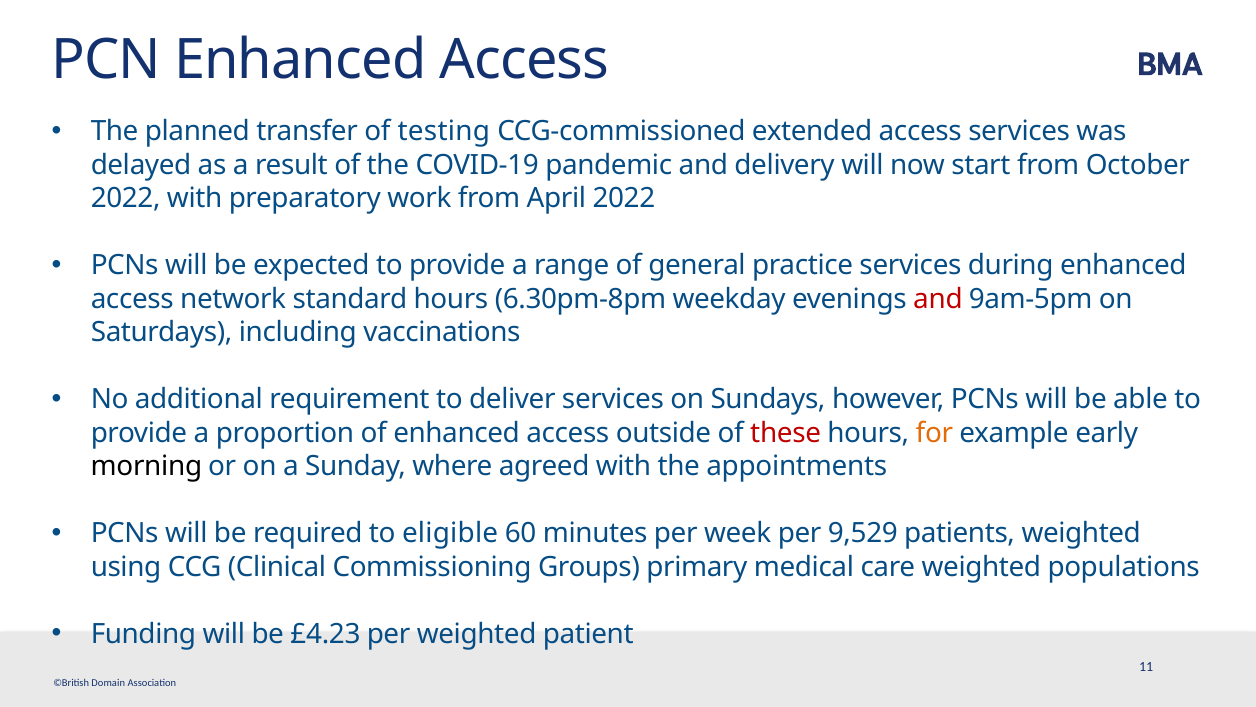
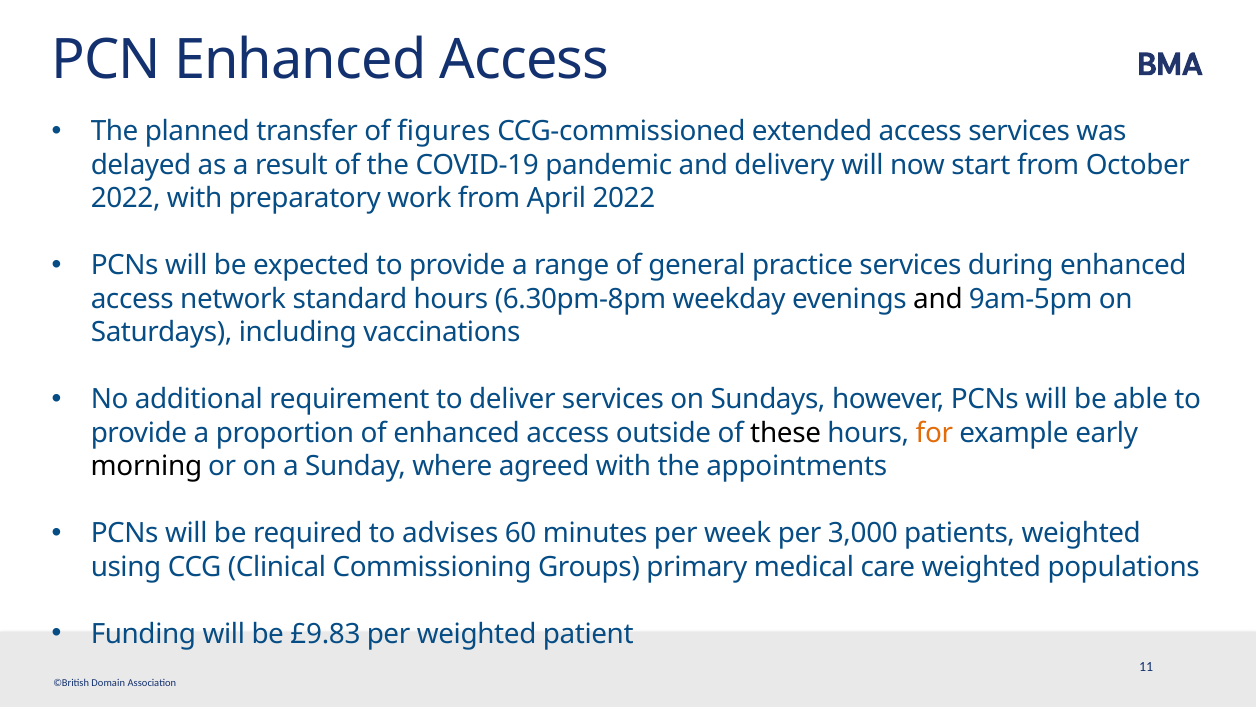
testing: testing -> figures (444, 131)
and colour: red -> black (938, 299)
these colour: red -> black (786, 433)
eligible: eligible -> advises (450, 533)
9,529: 9,529 -> 3,000 (863, 533)
£4.23: £4.23 -> £9.83 (326, 634)
